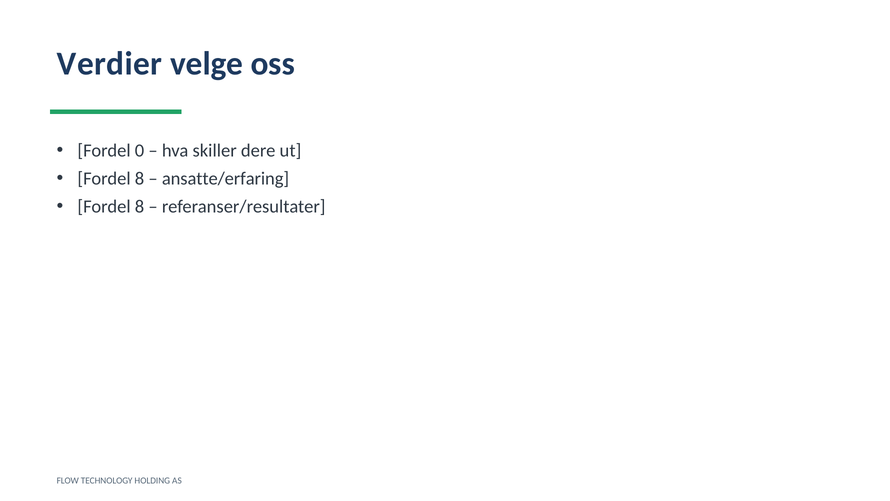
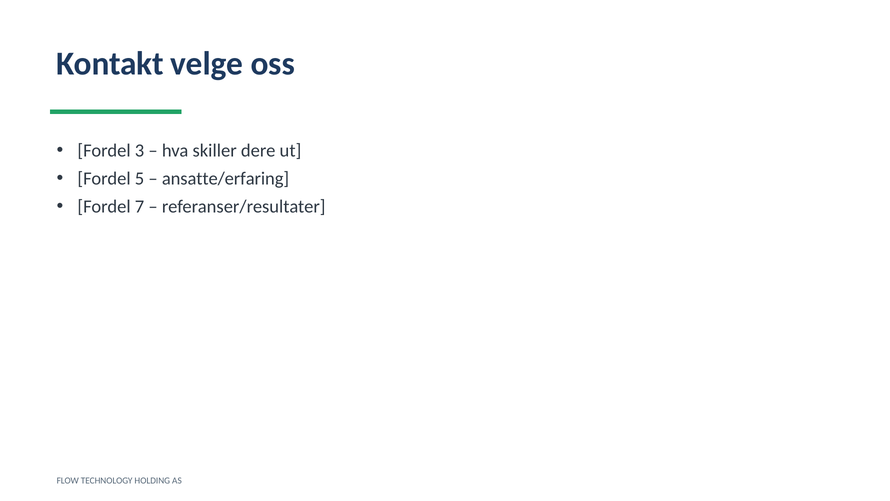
Verdier: Verdier -> Kontakt (110, 64)
0: 0 -> 3 (140, 151)
8: 8 -> 5 (140, 179)
8: 8 -> 7 (140, 206)
